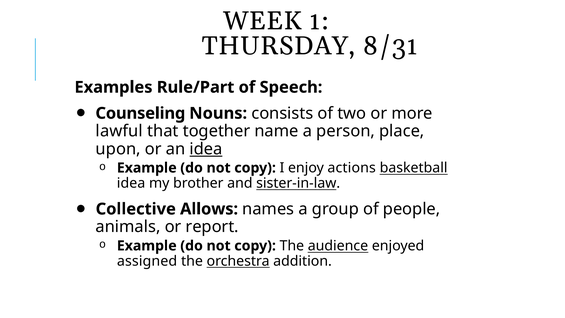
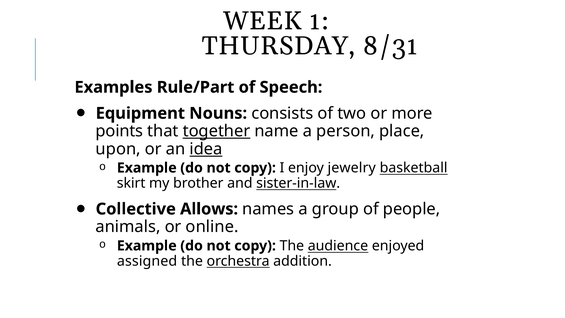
Counseling: Counseling -> Equipment (140, 113)
lawful: lawful -> points (119, 131)
together underline: none -> present (216, 131)
actions: actions -> jewelry (352, 168)
idea: idea -> skirt (131, 183)
report: report -> online (212, 227)
